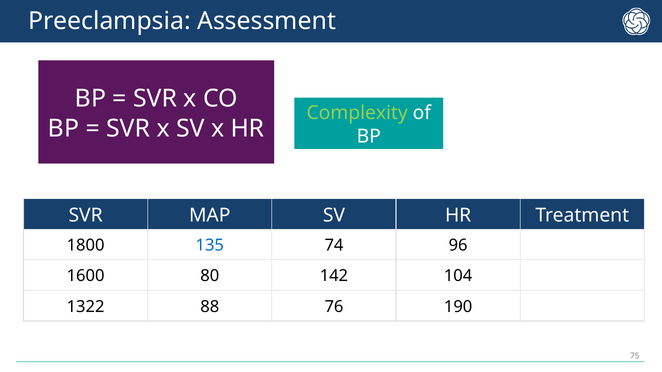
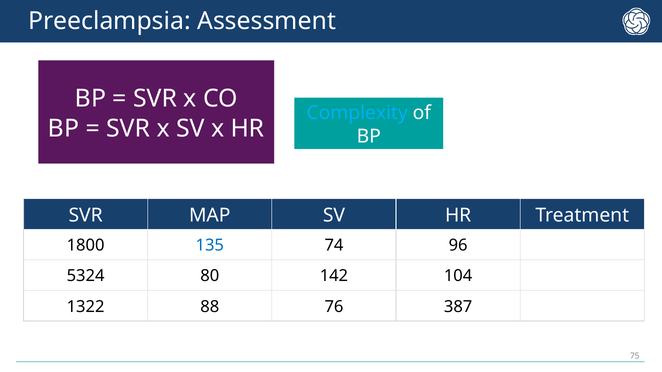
Complexity colour: light green -> light blue (357, 113)
1600: 1600 -> 5324 (86, 276)
190: 190 -> 387 (458, 307)
